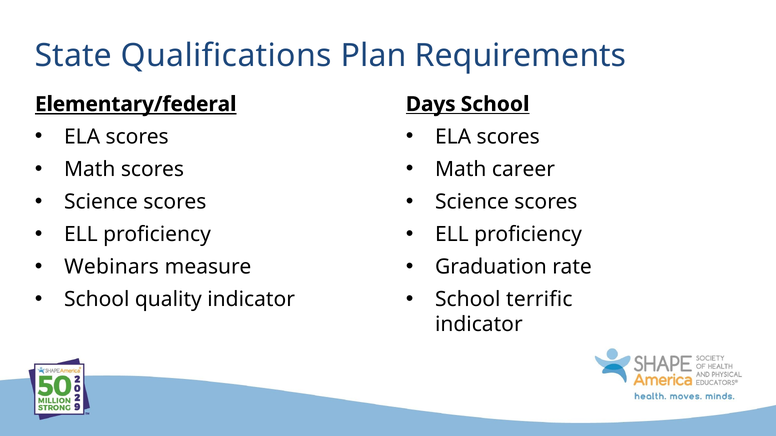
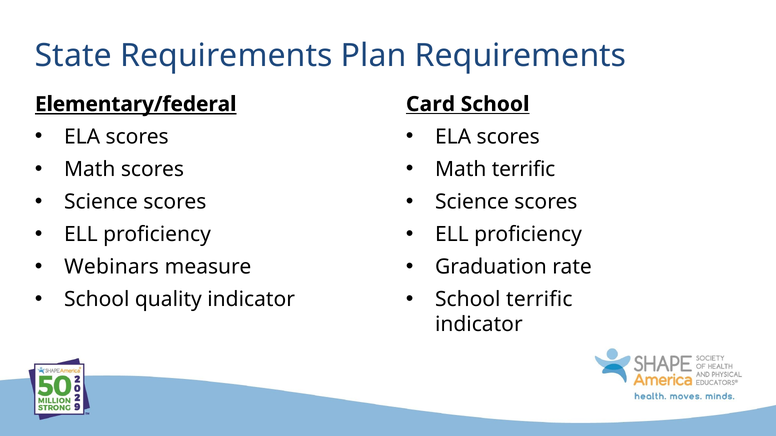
State Qualifications: Qualifications -> Requirements (226, 56)
Days: Days -> Card (431, 104)
Math career: career -> terrific (524, 169)
